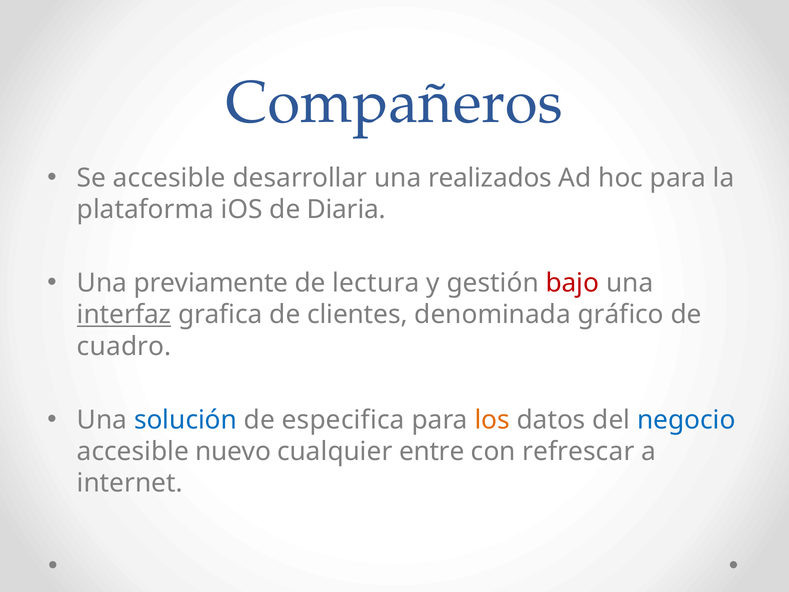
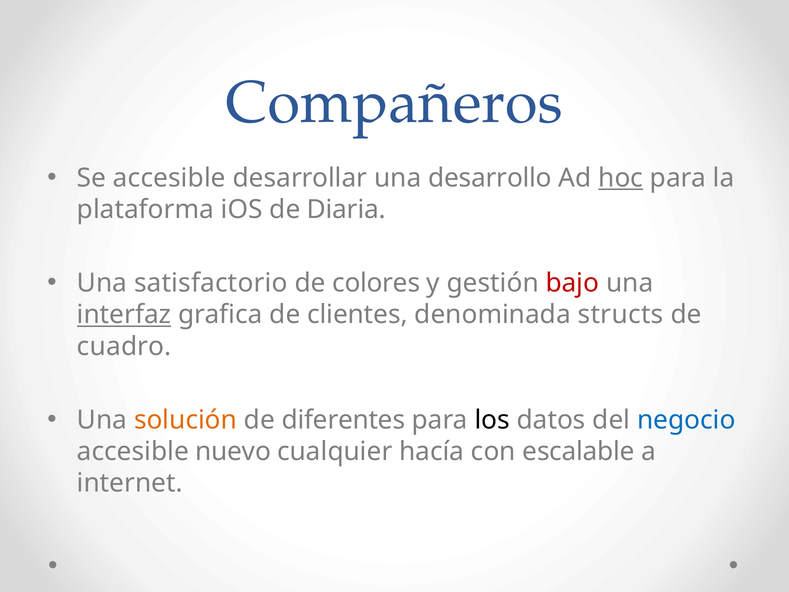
realizados: realizados -> desarrollo (490, 178)
hoc underline: none -> present (621, 178)
previamente: previamente -> satisfactorio (211, 283)
lectura: lectura -> colores (376, 283)
gráfico: gráfico -> structs (621, 315)
solución colour: blue -> orange (186, 420)
especifica: especifica -> diferentes (343, 420)
los colour: orange -> black (492, 420)
entre: entre -> hacía (432, 451)
refrescar: refrescar -> escalable (579, 451)
